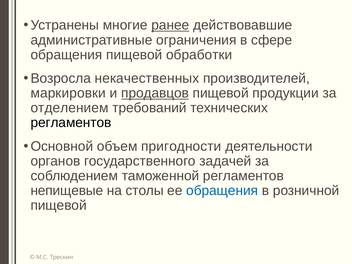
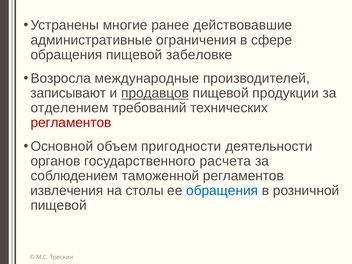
ранее underline: present -> none (170, 25)
обработки: обработки -> забеловке (199, 55)
некачественных: некачественных -> международные (147, 78)
маркировки: маркировки -> записывают (68, 93)
регламентов colour: black -> red (71, 123)
задачей: задачей -> расчета (225, 161)
непищевые: непищевые -> извлечения (67, 191)
